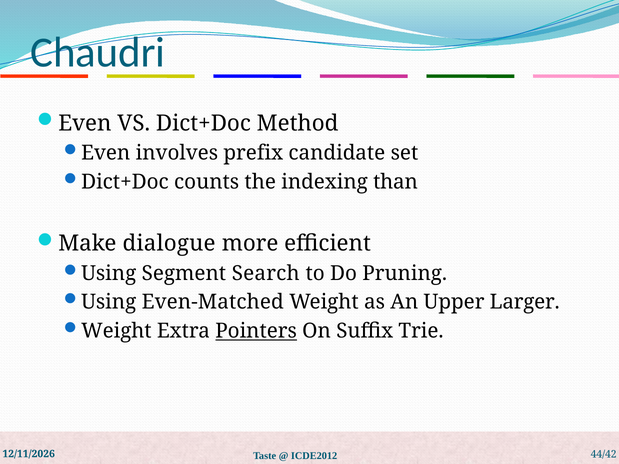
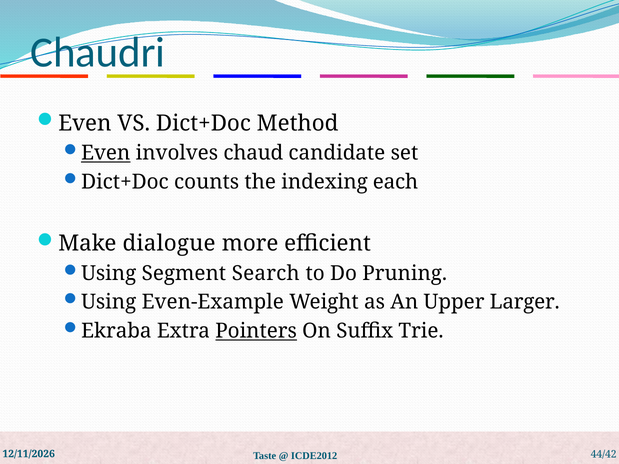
Even underline: none -> present (106, 153)
prefix: prefix -> chaud (253, 153)
than: than -> each (395, 182)
Even-Matched: Even-Matched -> Even-Example (213, 302)
Weight: Weight -> Ekraba (116, 331)
